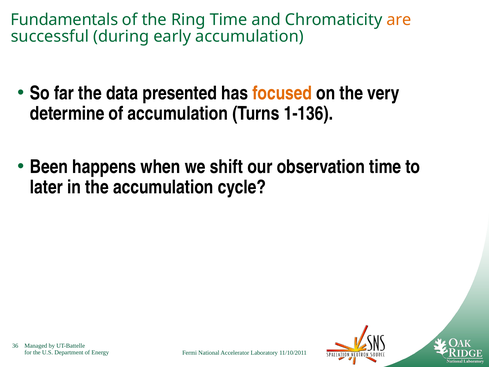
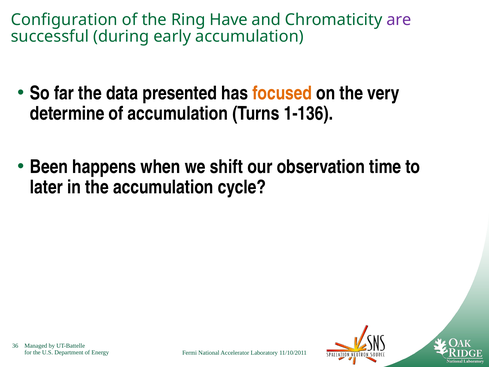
Fundamentals: Fundamentals -> Configuration (64, 20)
Ring Time: Time -> Have (229, 20)
are colour: orange -> purple (399, 20)
